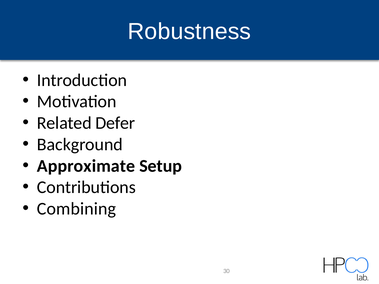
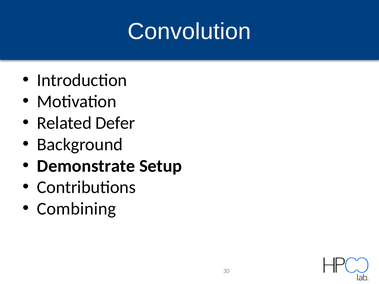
Robustness: Robustness -> Convolution (189, 32)
Approximate: Approximate -> Demonstrate (86, 166)
